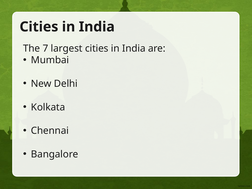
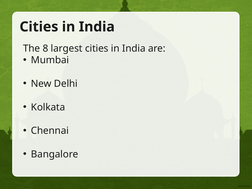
7: 7 -> 8 (45, 48)
